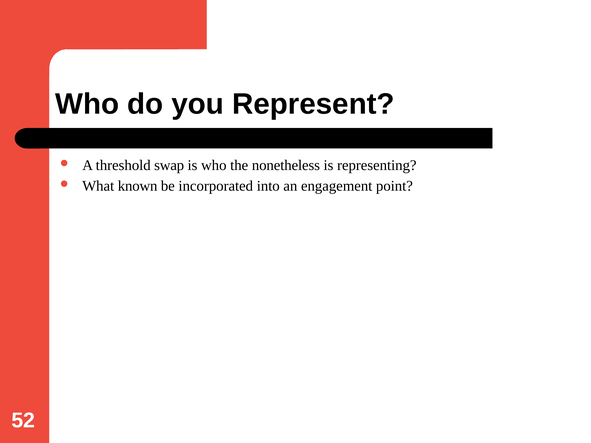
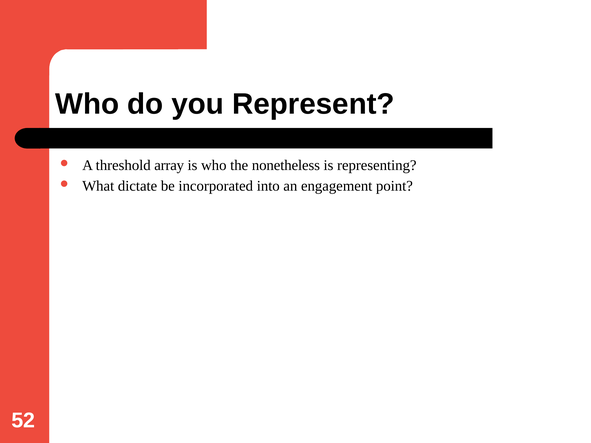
swap: swap -> array (169, 166)
known: known -> dictate (138, 186)
